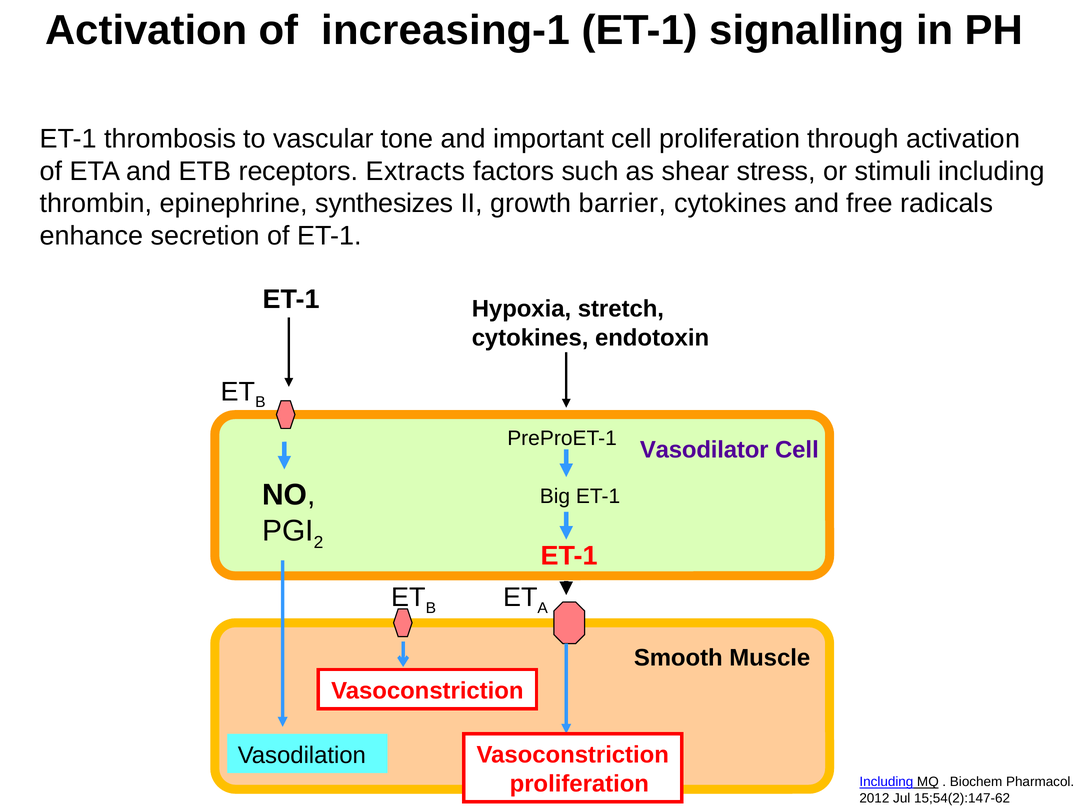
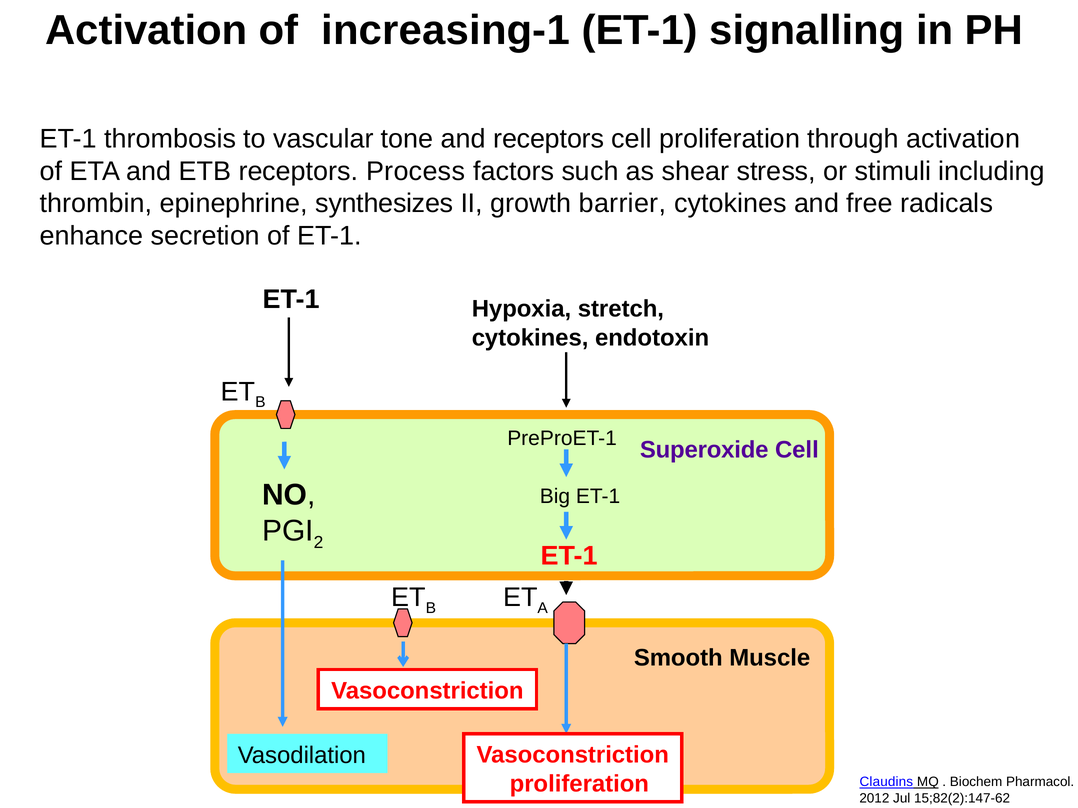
and important: important -> receptors (549, 139)
Extracts: Extracts -> Process (416, 171)
Vasodilator: Vasodilator -> Superoxide (704, 450)
Including: Including -> Claudins (886, 782)
15;54(2):147-62: 15;54(2):147-62 -> 15;82(2):147-62 (962, 799)
